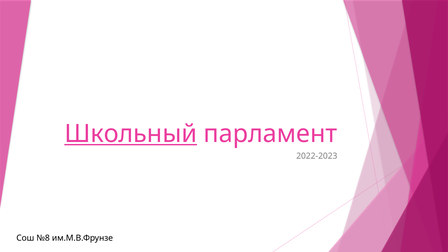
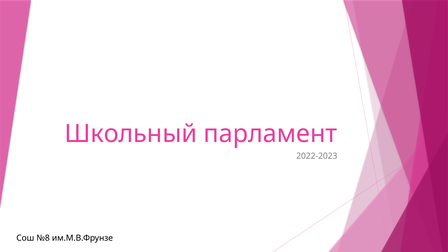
Школьный underline: present -> none (131, 134)
